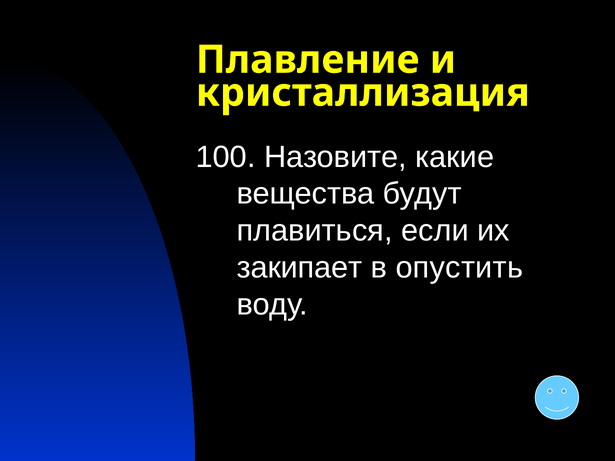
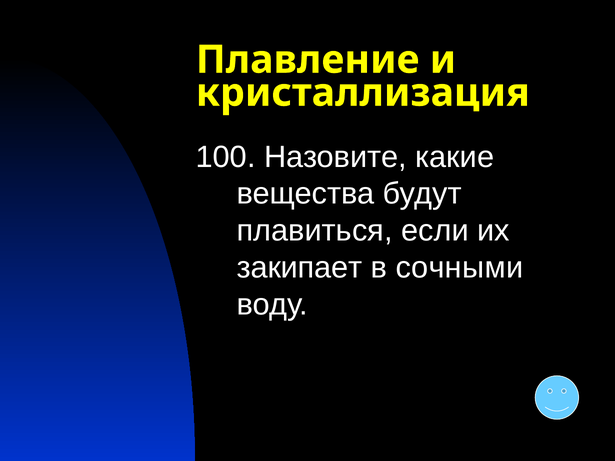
опустить: опустить -> сочными (459, 268)
